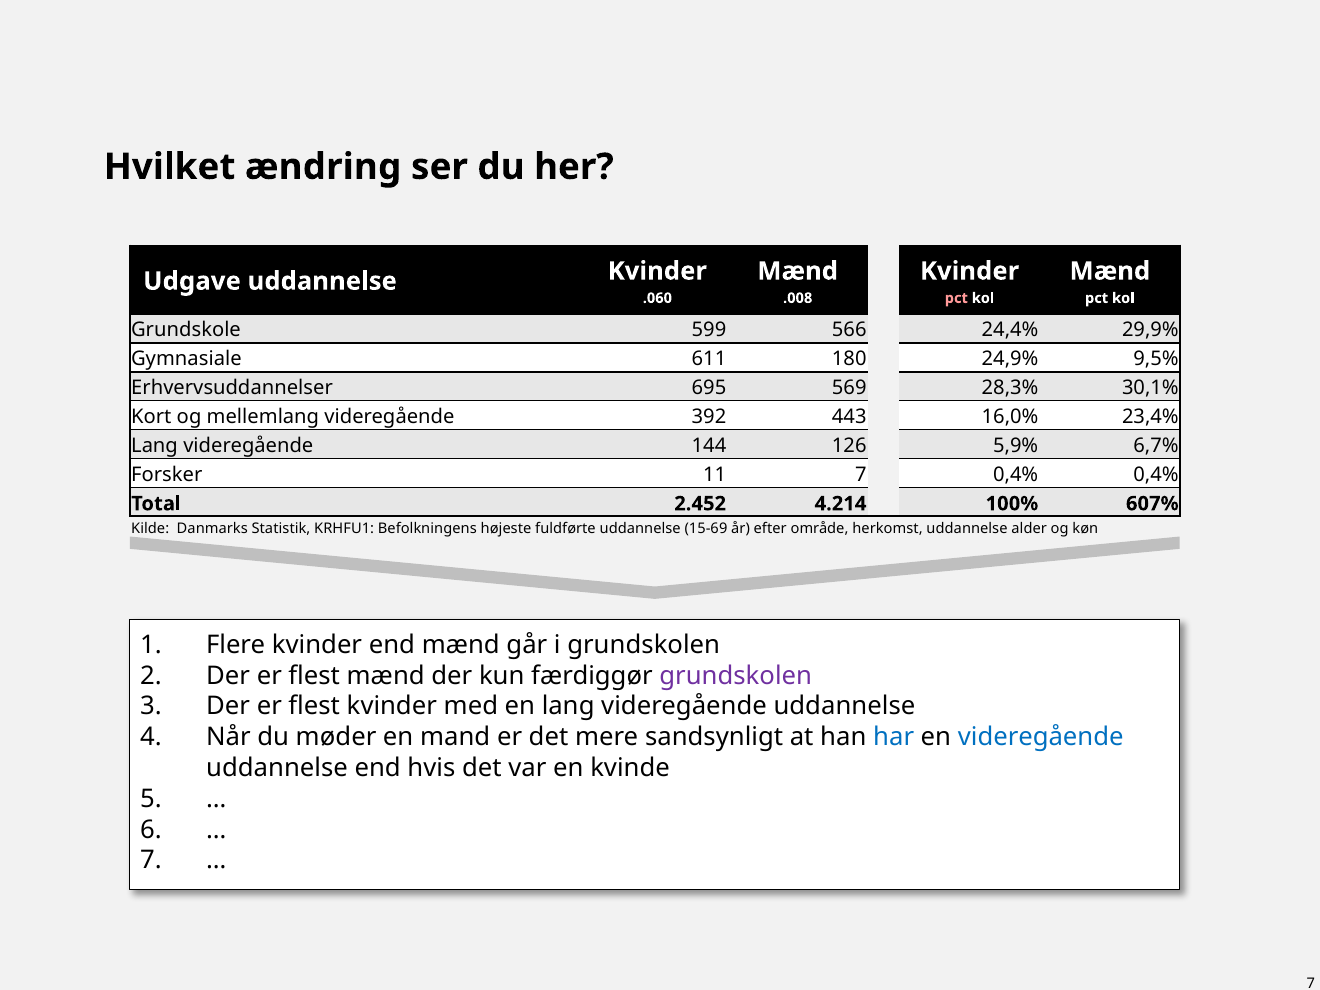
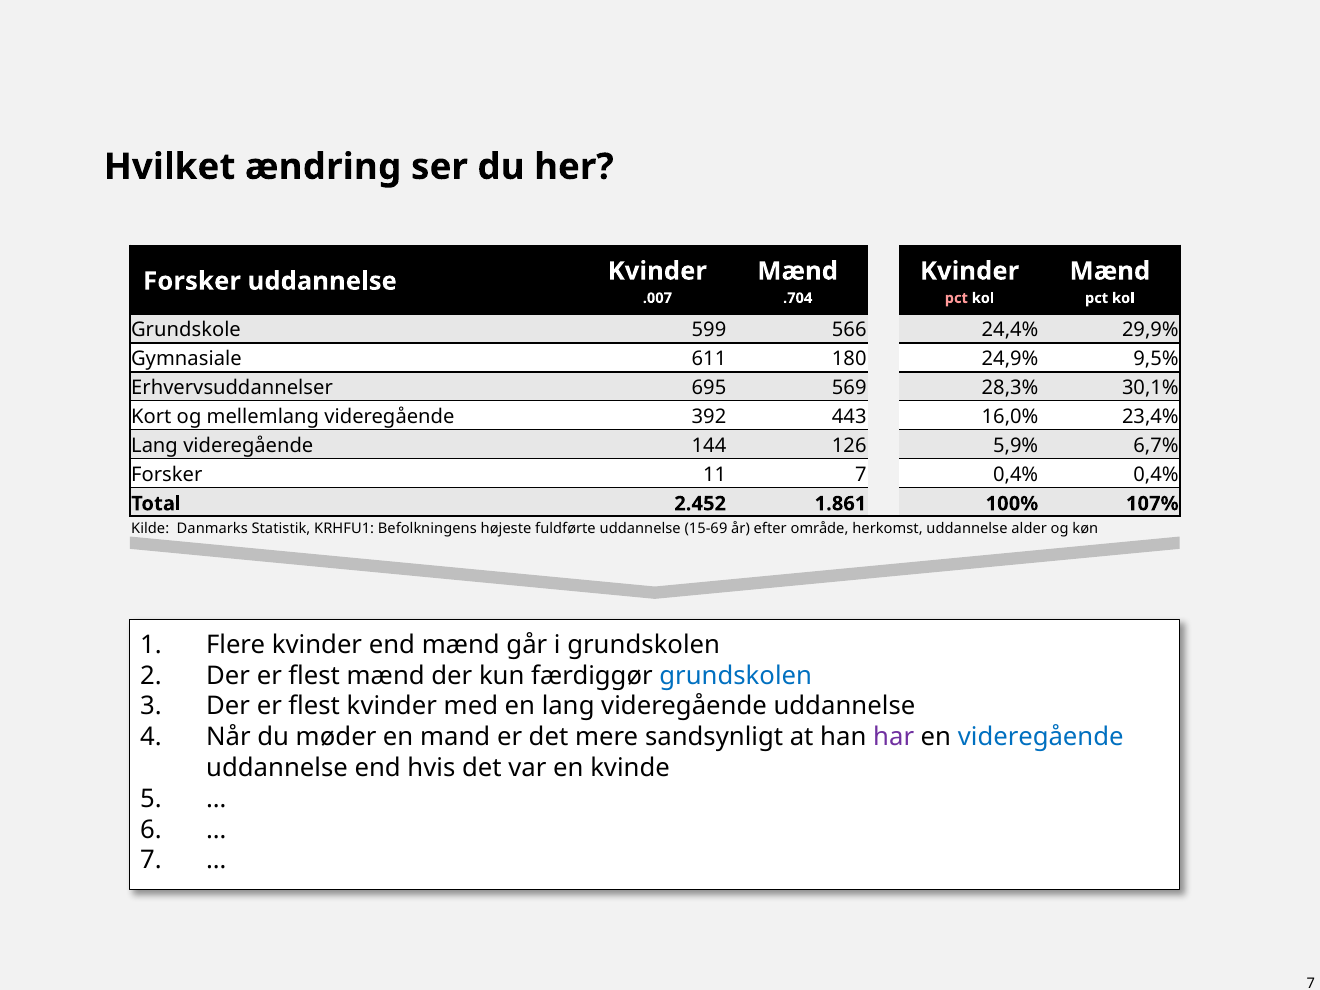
Udgave: Udgave -> Forsker (192, 281)
.060: .060 -> .007 (657, 298)
.008: .008 -> .704 (798, 298)
4.214: 4.214 -> 1.861 (840, 504)
607%: 607% -> 107% (1152, 504)
grundskolen colour: purple -> blue (736, 676)
har colour: blue -> purple (894, 737)
